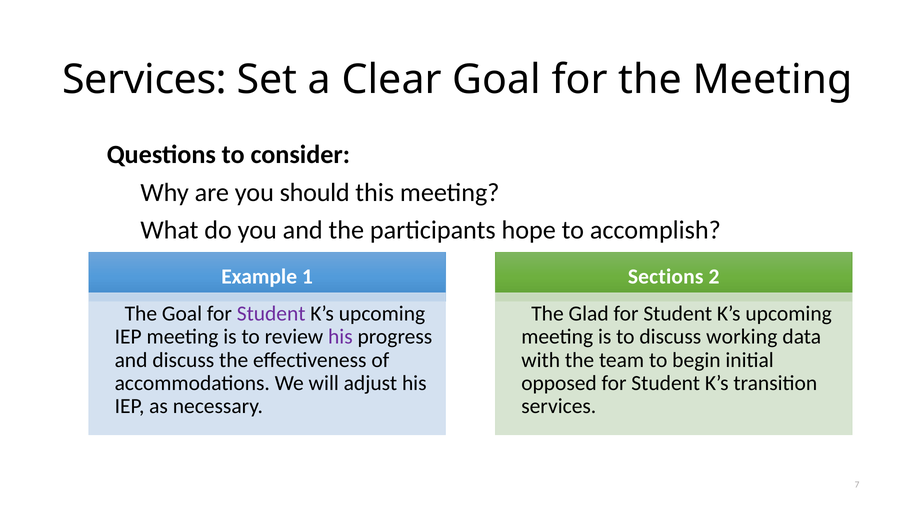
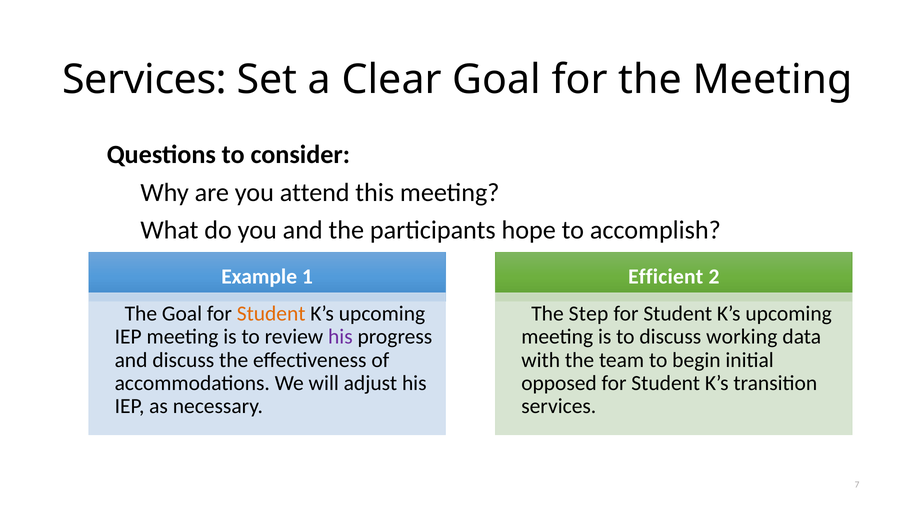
should: should -> attend (315, 192)
Sections: Sections -> Efficient (666, 277)
Student colour: purple -> orange (271, 314)
Glad: Glad -> Step (589, 314)
